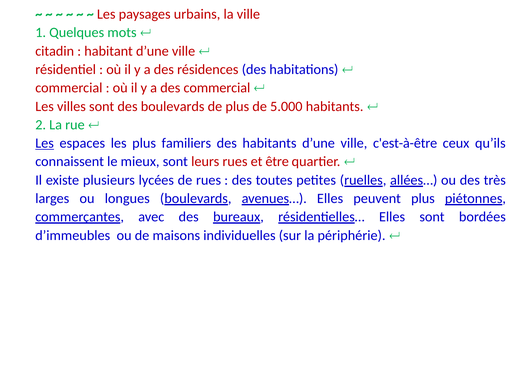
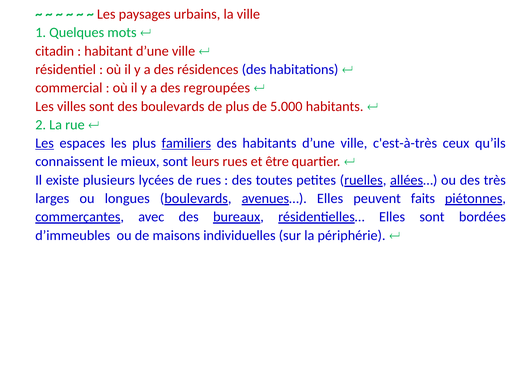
des commercial: commercial -> regroupées (217, 88)
familiers underline: none -> present (186, 143)
c'est-à-être: c'est-à-être -> c'est-à-très (405, 143)
peuvent plus: plus -> faits (423, 199)
